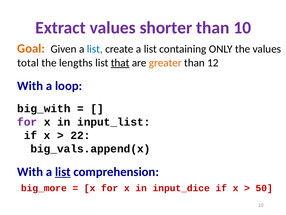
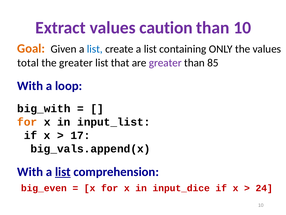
shorter: shorter -> caution (166, 28)
the lengths: lengths -> greater (76, 63)
that underline: present -> none (120, 63)
greater colour: orange -> purple (165, 63)
12: 12 -> 85 (213, 63)
for colour: purple -> orange (27, 122)
22: 22 -> 17 (80, 135)
big_more: big_more -> big_even (44, 188)
50: 50 -> 24 (264, 188)
